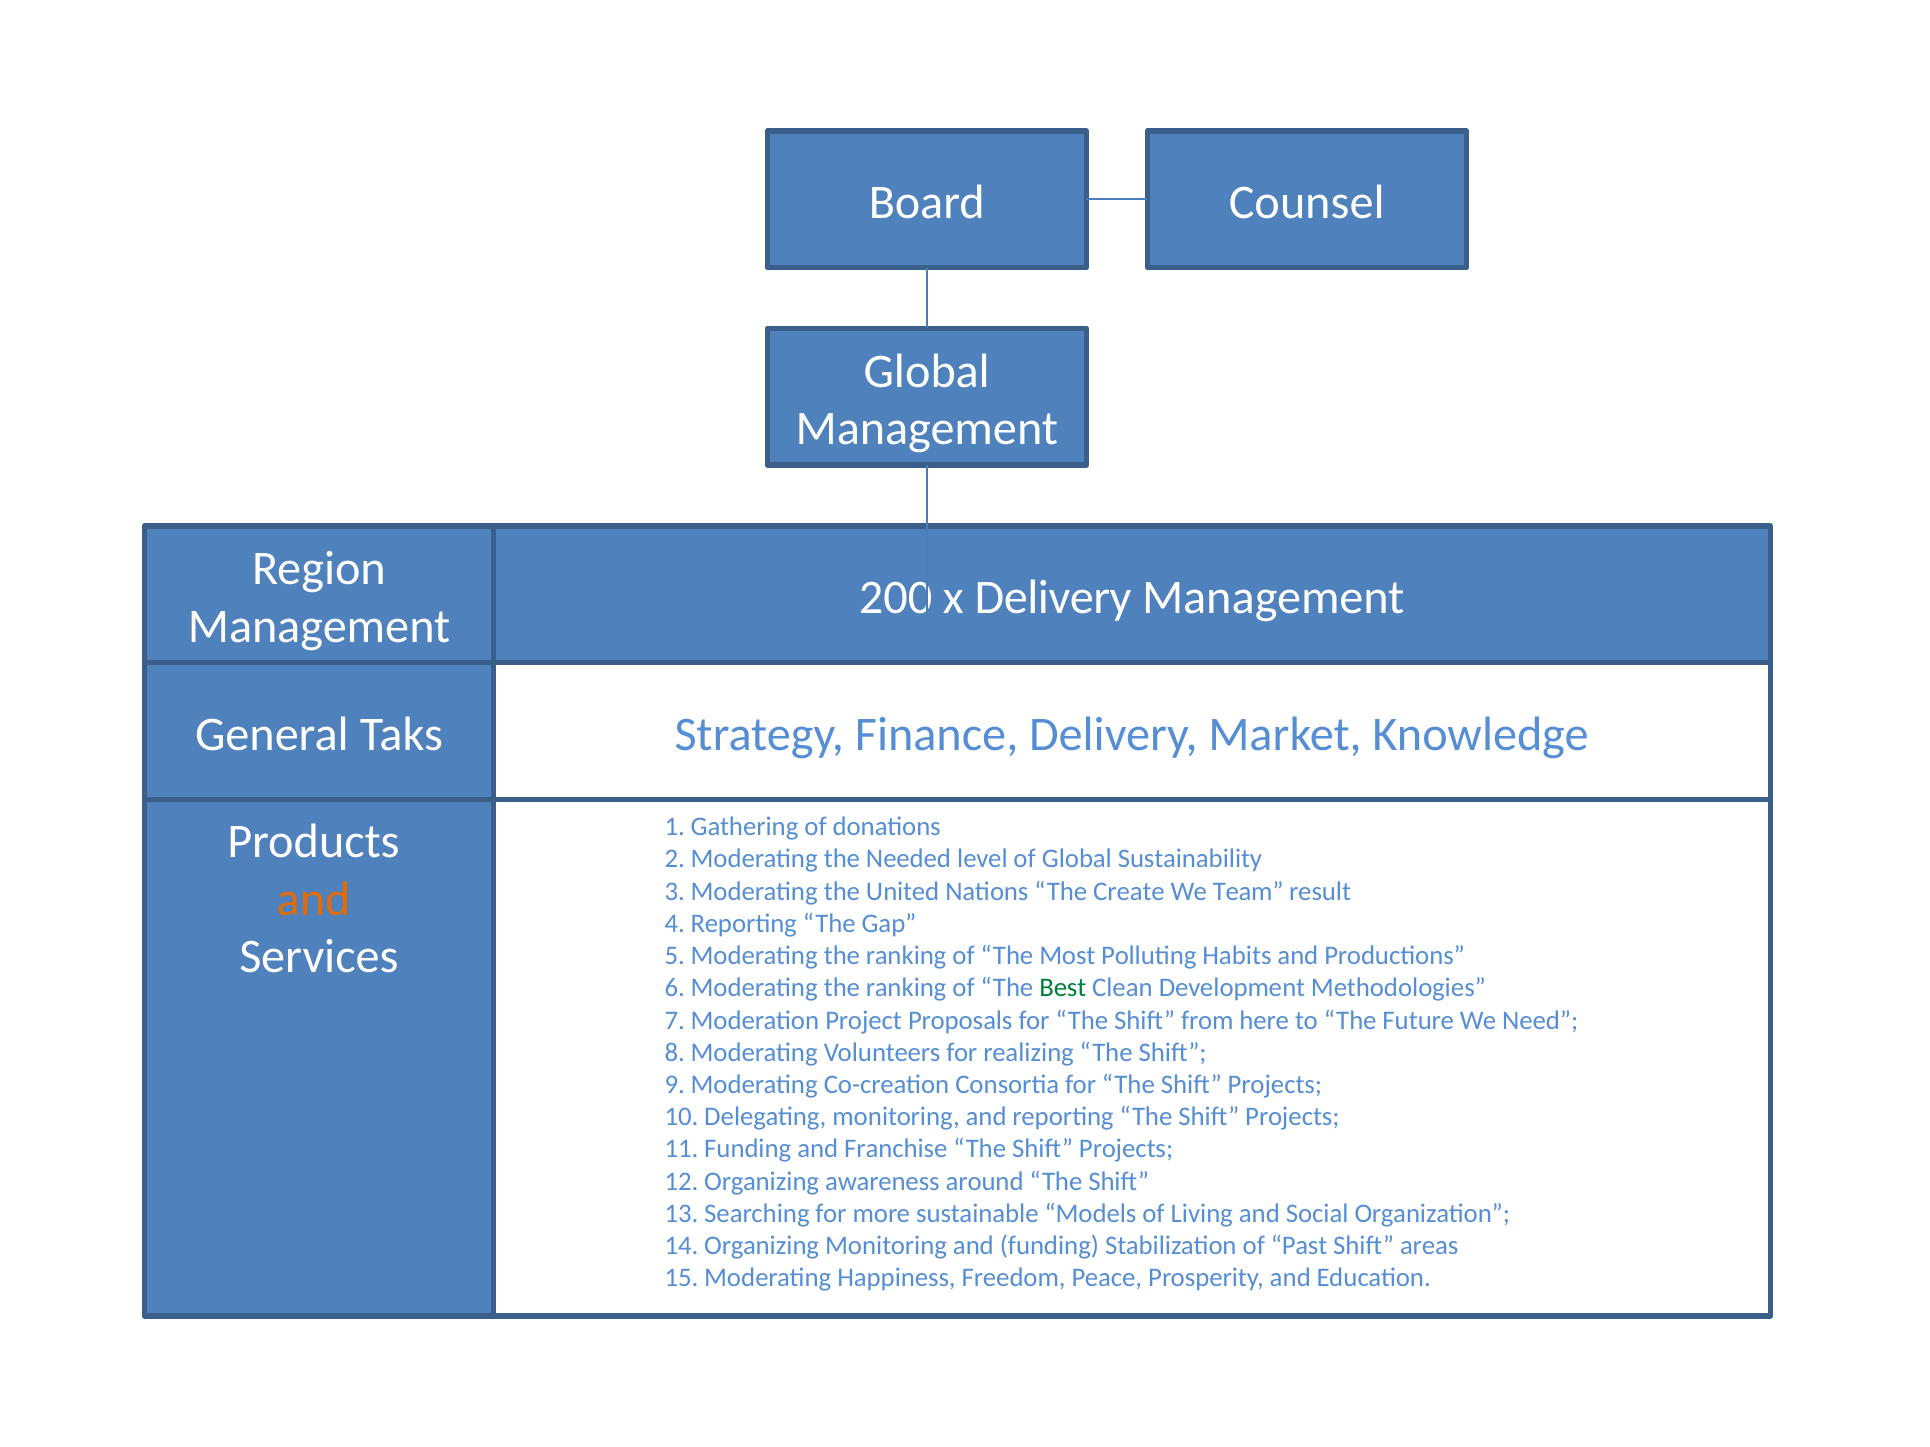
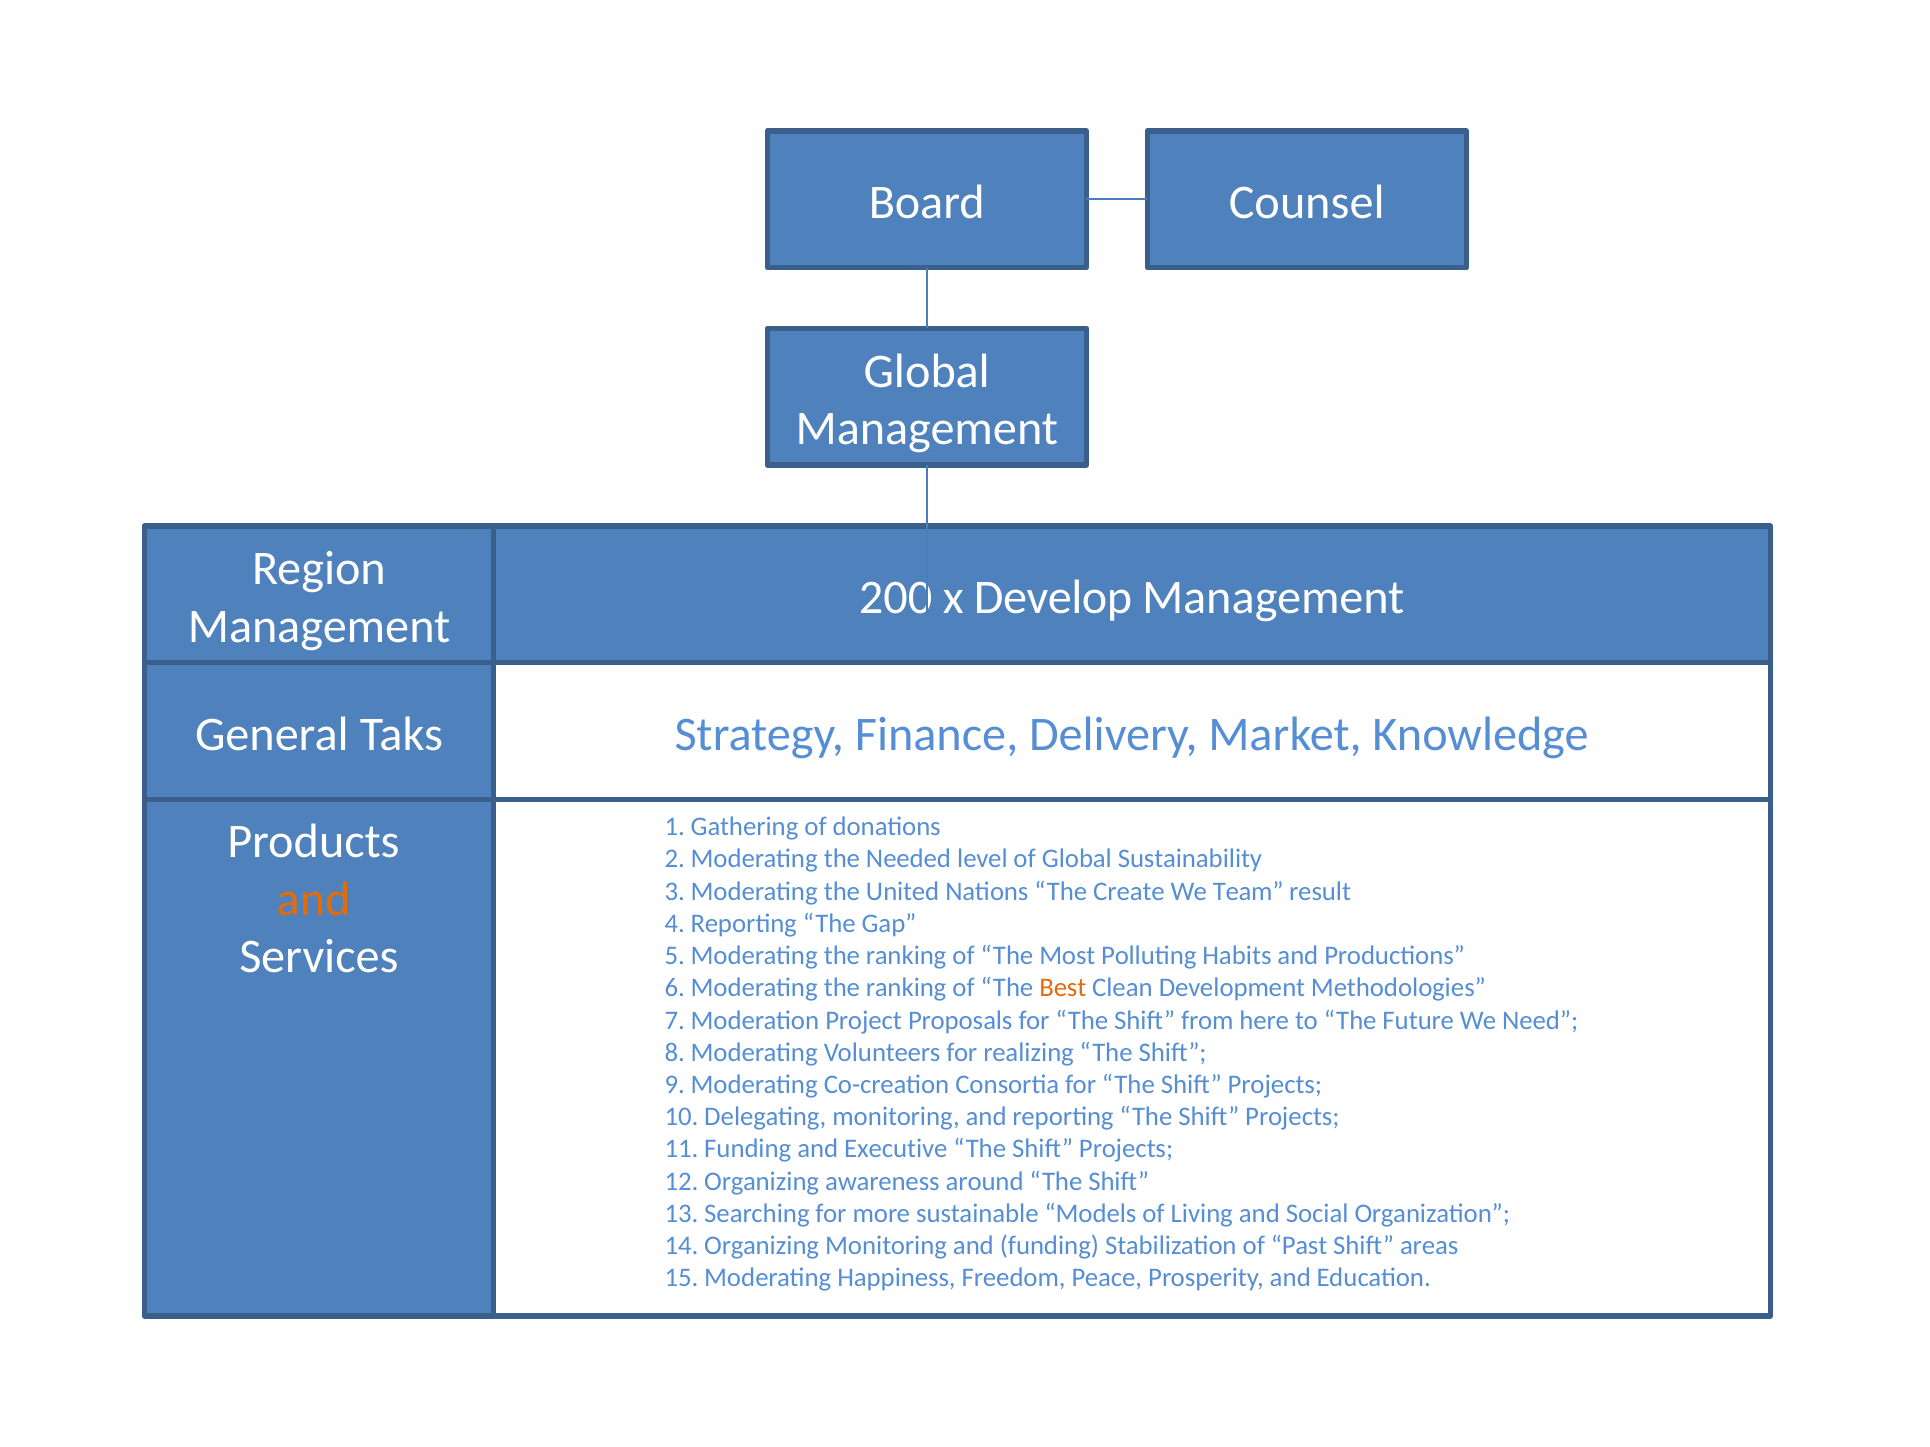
x Delivery: Delivery -> Develop (1053, 598)
Best colour: green -> orange (1063, 988)
Franchise: Franchise -> Executive (896, 1149)
